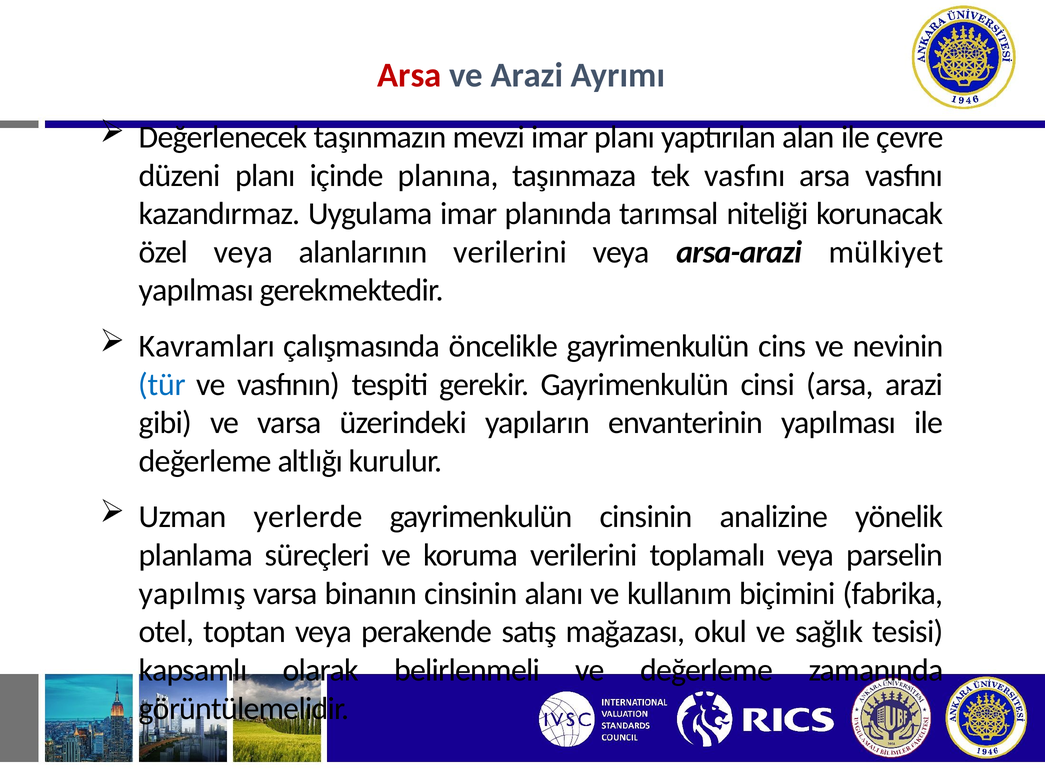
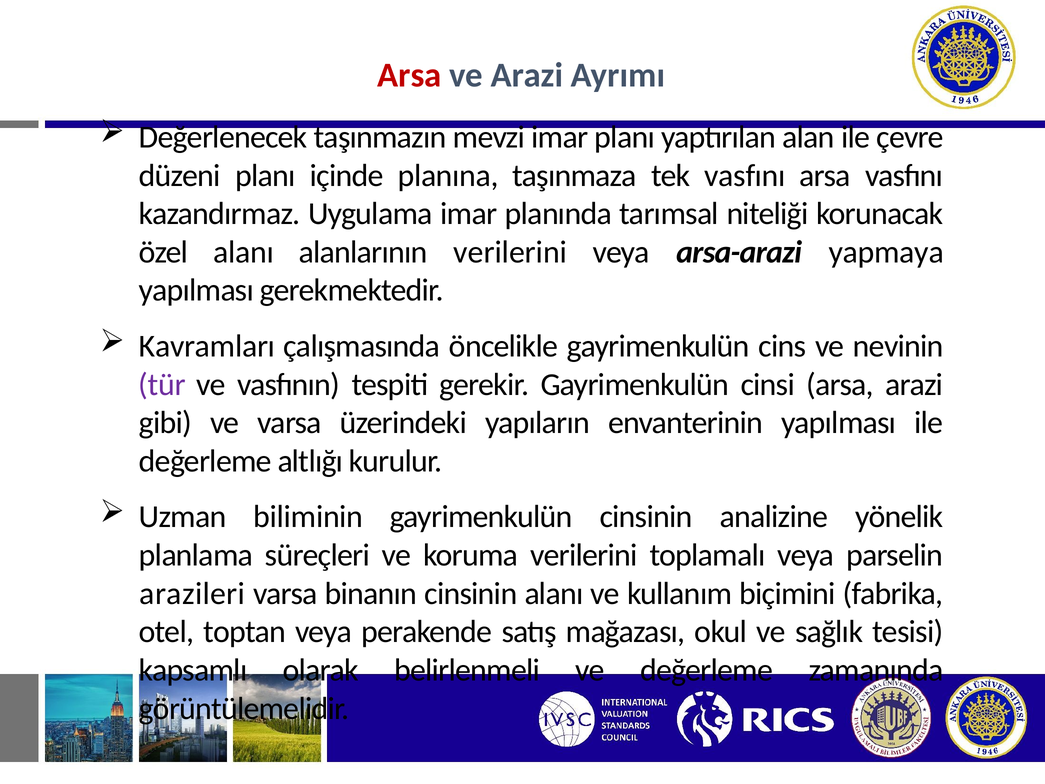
özel veya: veya -> alanı (244, 252)
mülkiyet: mülkiyet -> yapmaya (886, 252)
tür colour: blue -> purple (162, 384)
yerlerde: yerlerde -> biliminin (308, 517)
yapılmış: yapılmış -> arazileri (192, 593)
